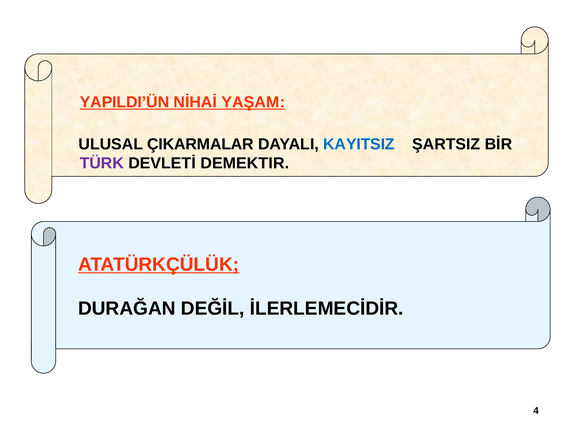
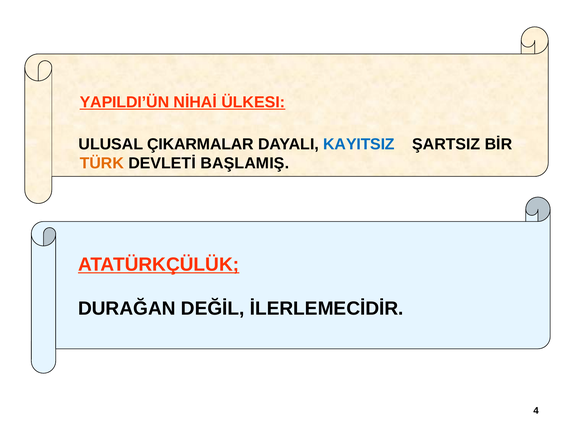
YAŞAM: YAŞAM -> ÜLKESI (253, 102)
TÜRK colour: purple -> orange (102, 163)
DEMEKTIR: DEMEKTIR -> BAŞLAMIŞ (245, 163)
